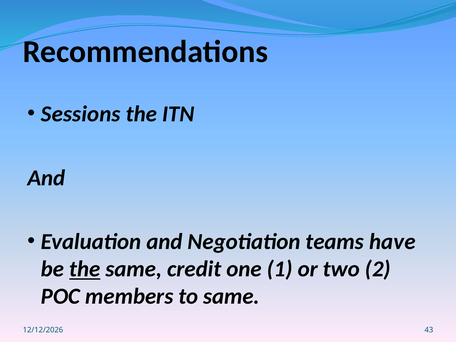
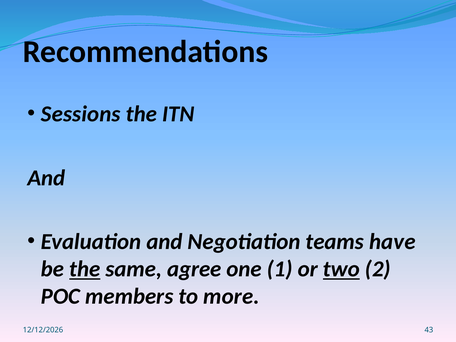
credit: credit -> agree (194, 269)
two underline: none -> present (341, 269)
to same: same -> more (231, 296)
